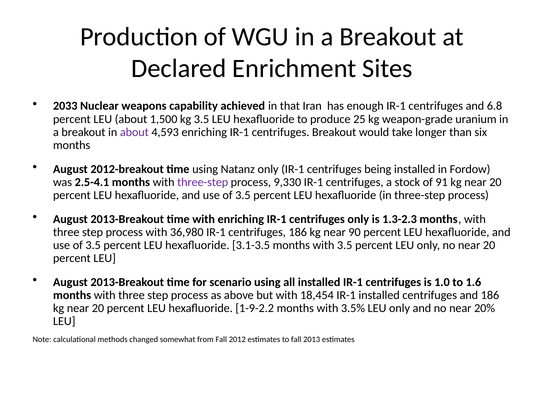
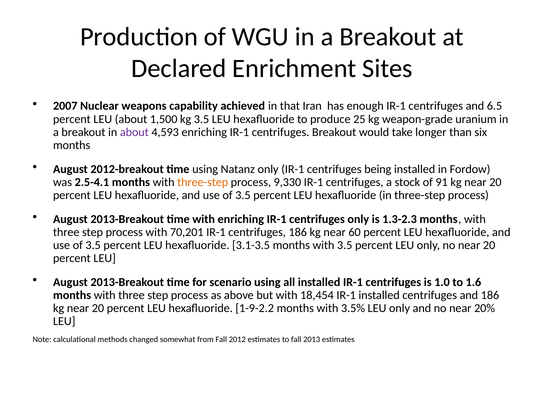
2033: 2033 -> 2007 (65, 106)
6.8: 6.8 -> 6.5 (494, 106)
three-step colour: purple -> orange (203, 182)
36,980: 36,980 -> 70,201 (187, 232)
90: 90 -> 60 (355, 232)
